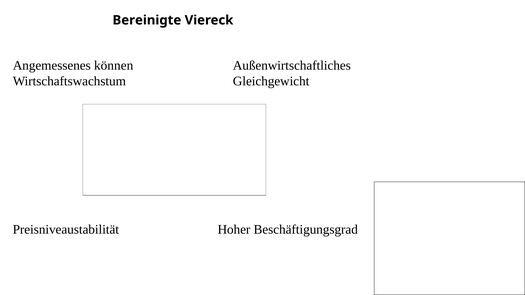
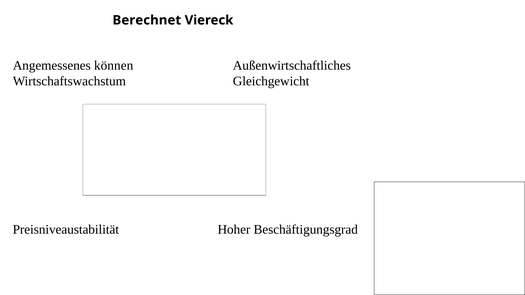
Bereinigte: Bereinigte -> Berechnet (147, 20)
